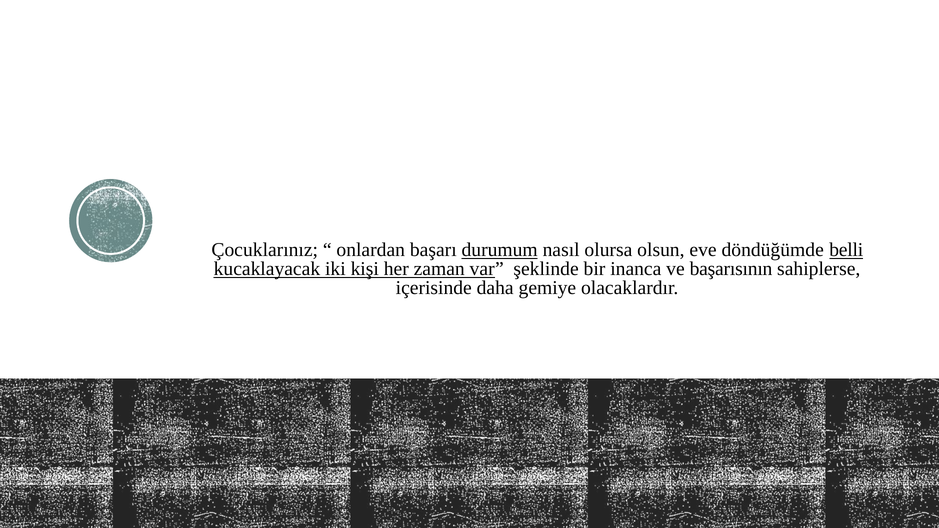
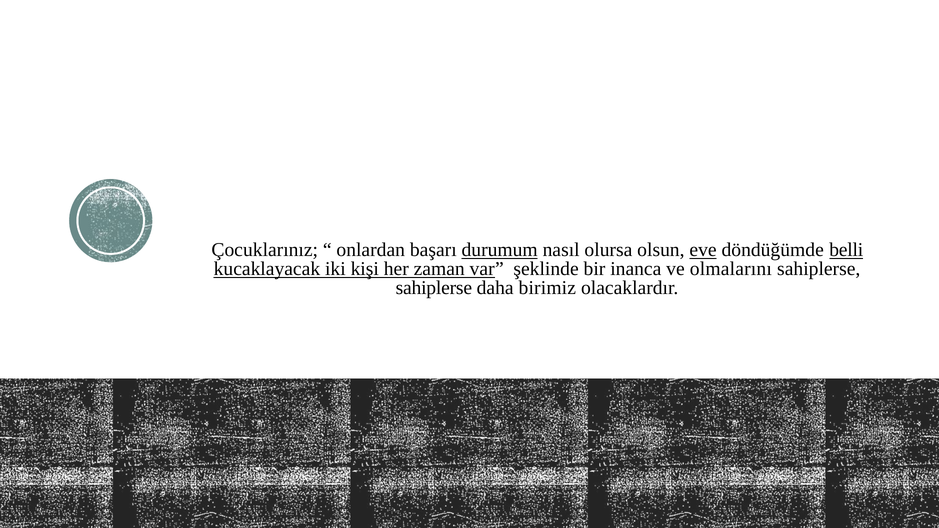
eve underline: none -> present (703, 250)
başarısının: başarısının -> olmalarını (731, 269)
içerisinde: içerisinde -> sahiplerse (434, 288)
gemiye: gemiye -> birimiz (547, 288)
